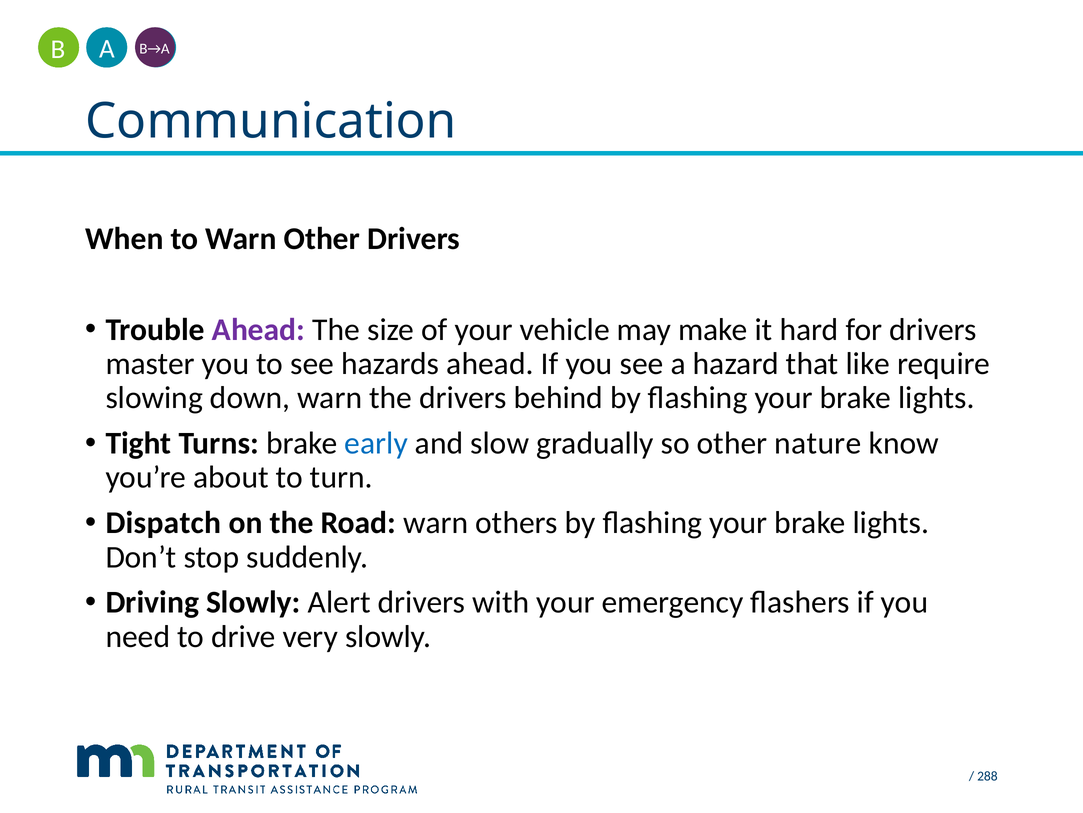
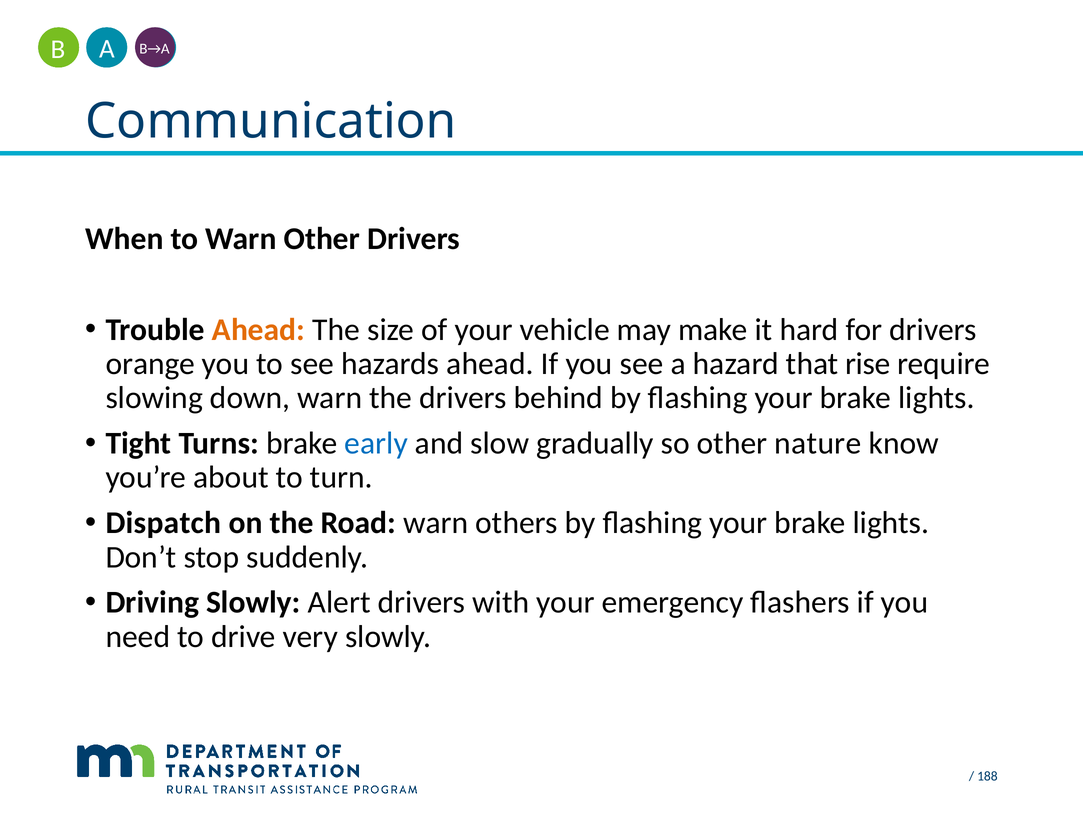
Ahead colour: purple -> orange (258, 329)
master: master -> orange (150, 363)
like: like -> rise (868, 363)
288: 288 -> 188 (987, 775)
